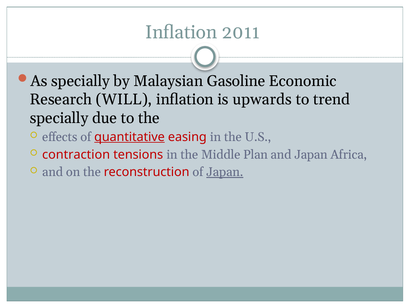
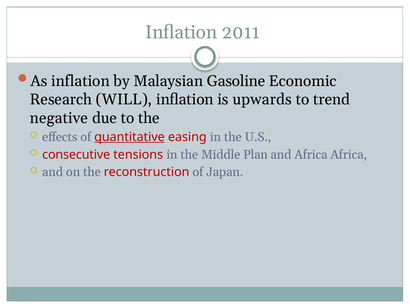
As specially: specially -> inflation (81, 81)
specially: specially -> negative (59, 118)
contraction: contraction -> consecutive (76, 154)
and Japan: Japan -> Africa (311, 154)
Japan underline: present -> none (225, 172)
